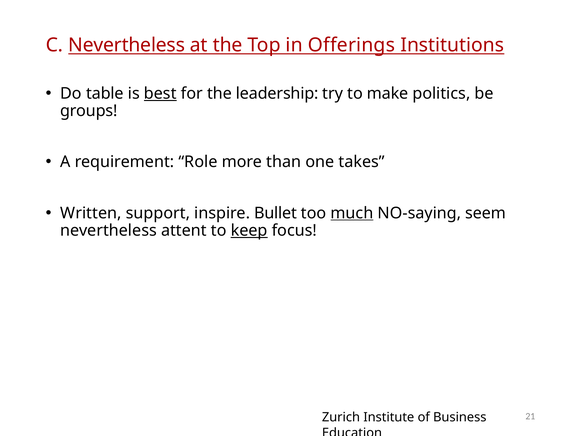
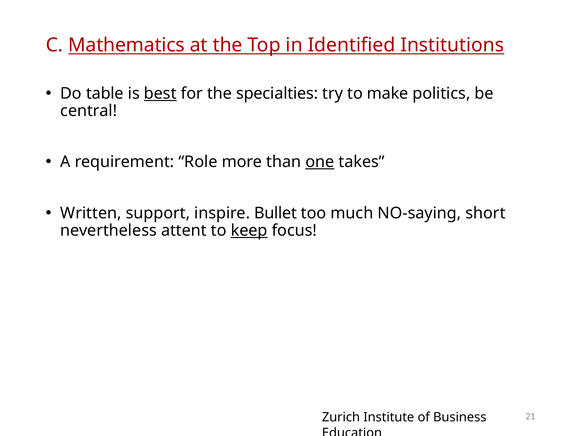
C Nevertheless: Nevertheless -> Mathematics (127, 45)
Offerings: Offerings -> Identified (352, 45)
leadership: leadership -> specialties (277, 93)
groups: groups -> central (89, 111)
one underline: none -> present (320, 162)
much underline: present -> none (352, 213)
seem: seem -> short (485, 213)
